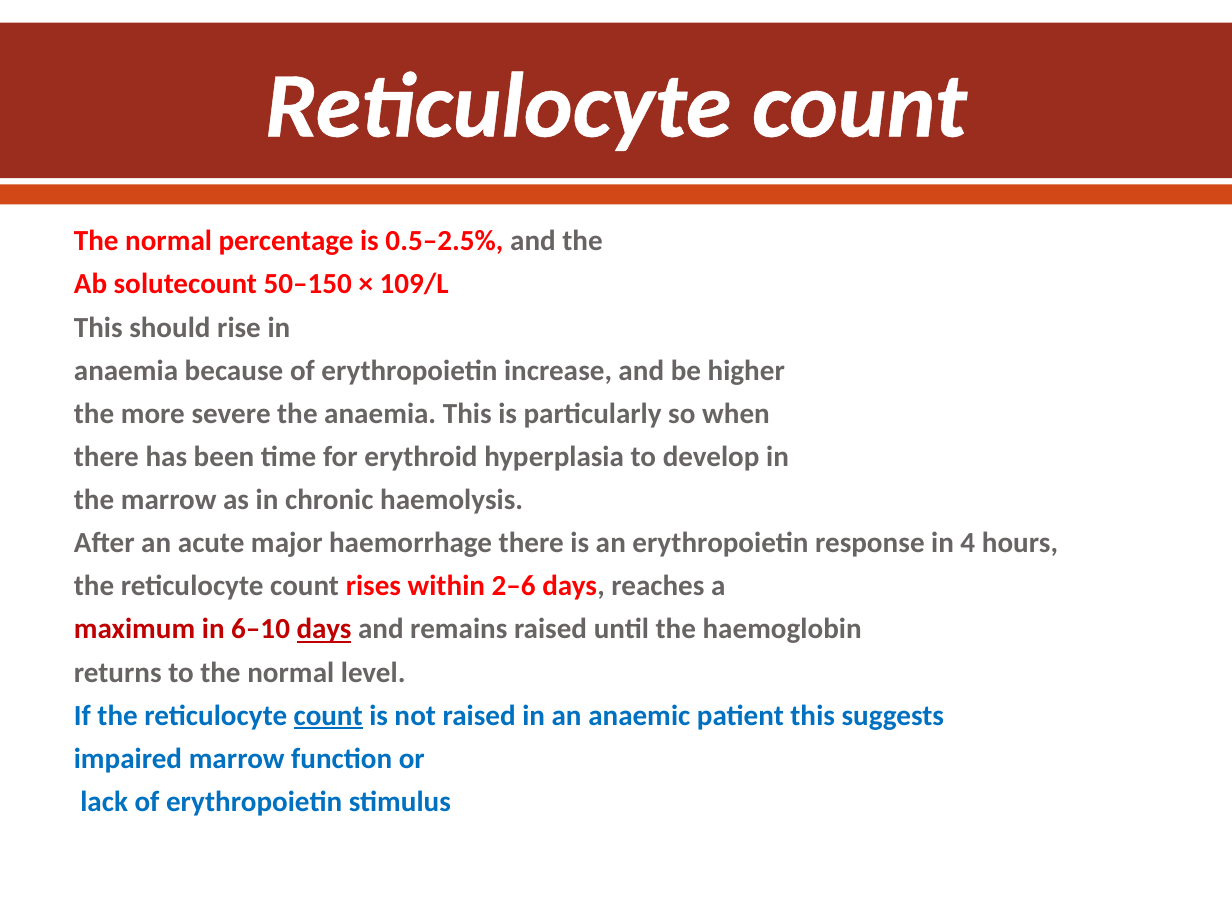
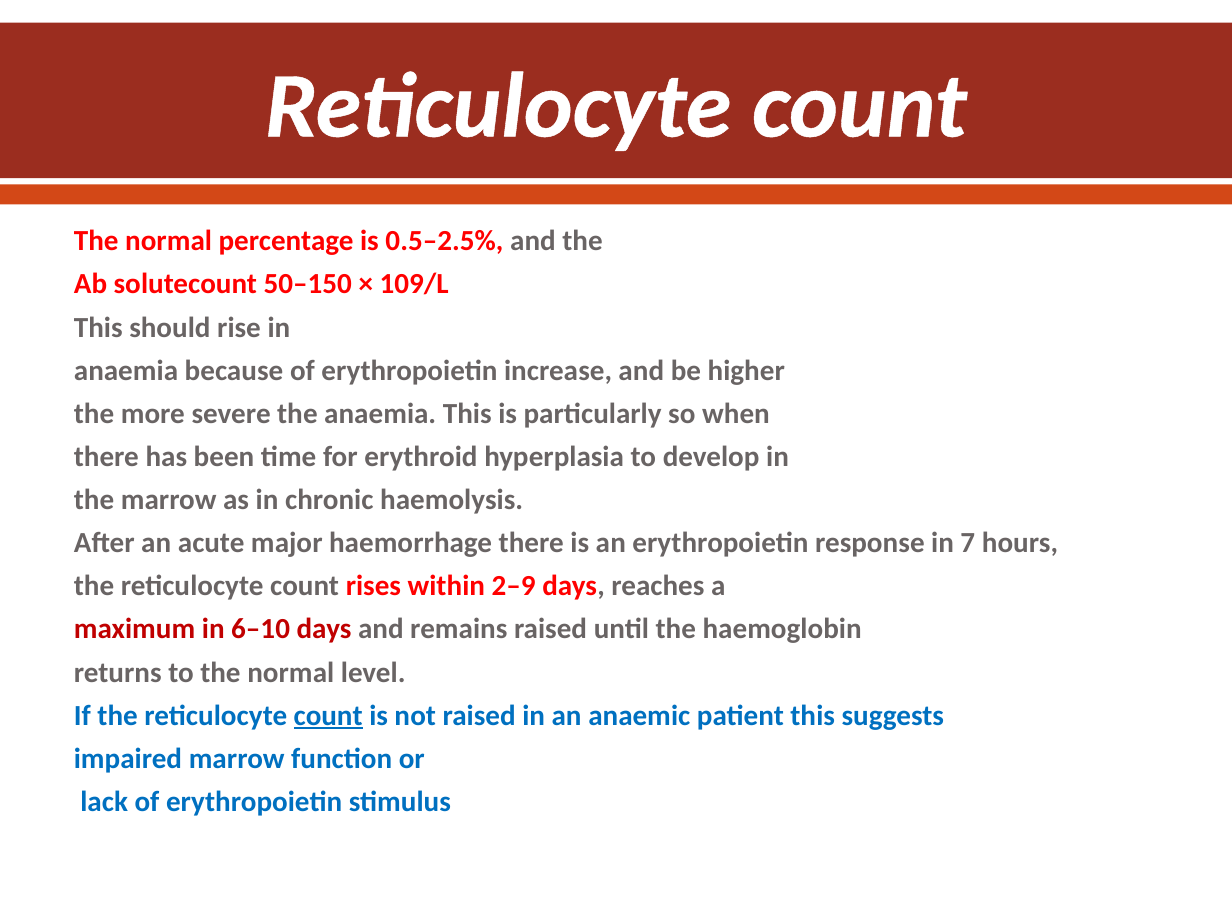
4: 4 -> 7 (968, 543)
2–6: 2–6 -> 2–9 (514, 586)
days underline: present -> none (324, 629)
